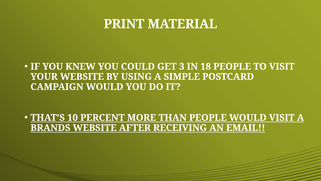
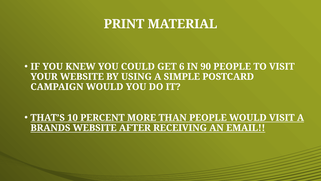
3: 3 -> 6 (182, 66)
18: 18 -> 90 (206, 66)
